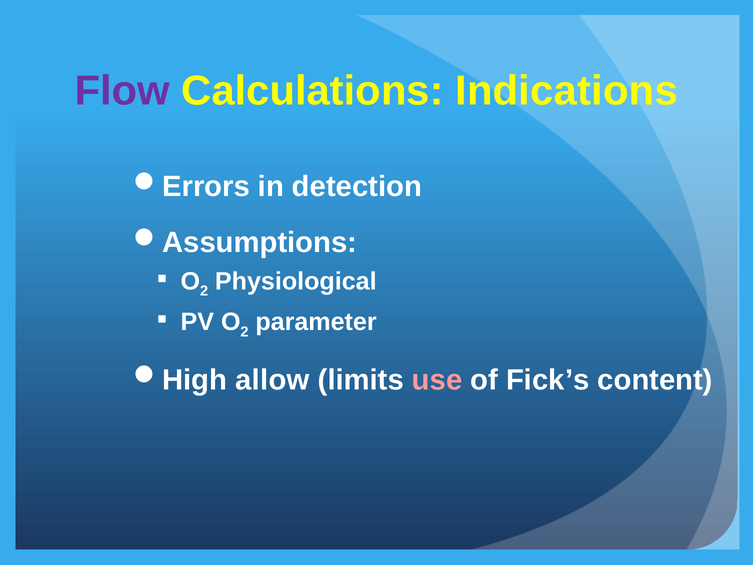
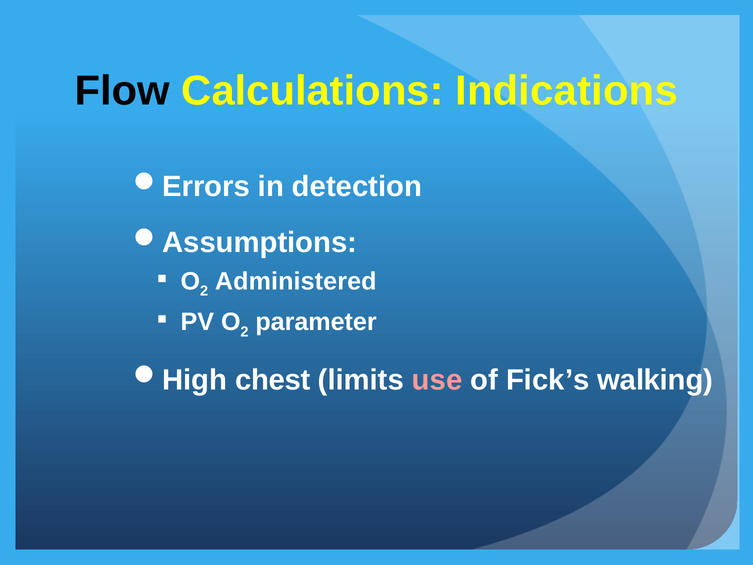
Flow colour: purple -> black (122, 91)
Physiological: Physiological -> Administered (296, 281)
allow: allow -> chest (273, 380)
content: content -> walking (655, 380)
